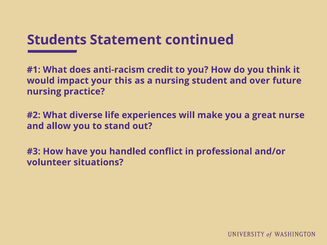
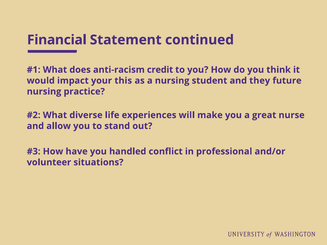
Students: Students -> Financial (57, 40)
over: over -> they (260, 81)
